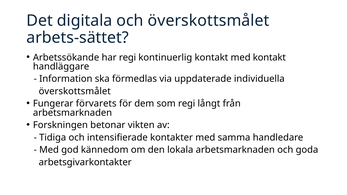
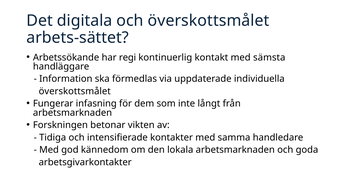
med kontakt: kontakt -> sämsta (269, 57)
förvarets: förvarets -> infasning (96, 104)
som regi: regi -> inte (187, 104)
